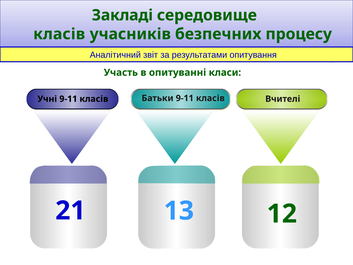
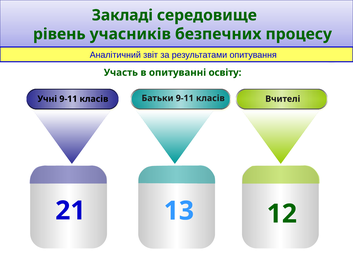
класів: класів -> рівень (59, 34)
класи: класи -> освіту (225, 72)
